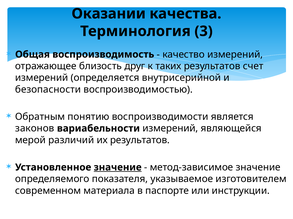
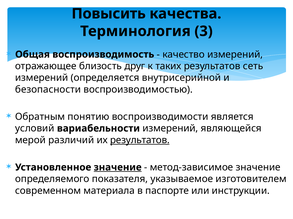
Оказании: Оказании -> Повысить (109, 14)
счет: счет -> сеть (253, 66)
законов: законов -> условий (35, 129)
результатов underline: none -> present (140, 141)
